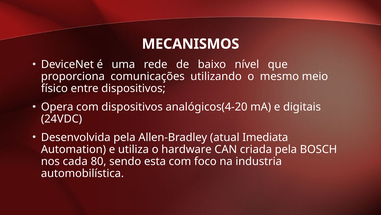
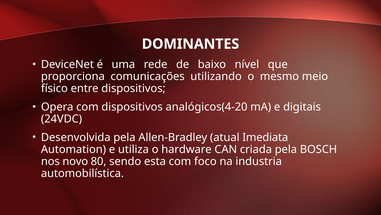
MECANISMOS: MECANISMOS -> DOMINANTES (191, 44)
cada: cada -> novo (75, 161)
